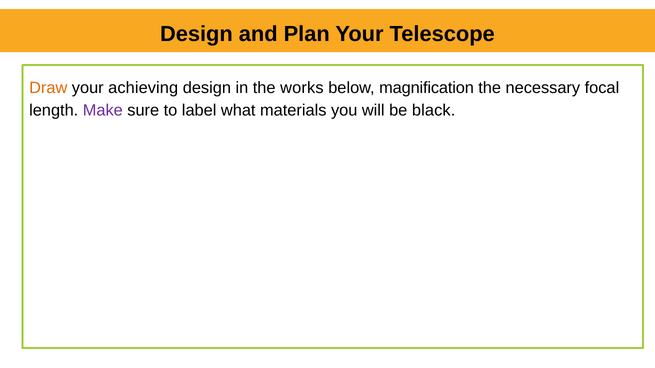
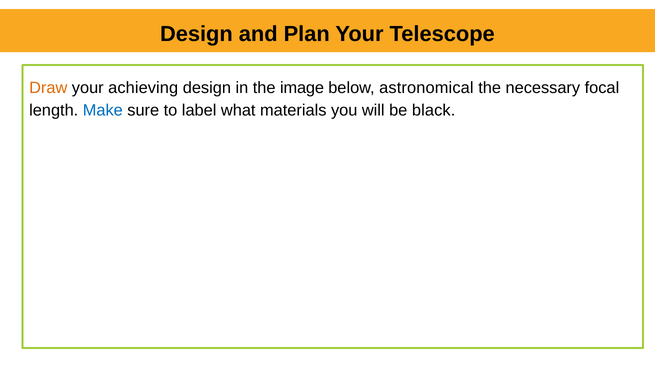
works: works -> image (302, 88)
magnification: magnification -> astronomical (426, 88)
Make colour: purple -> blue (103, 110)
